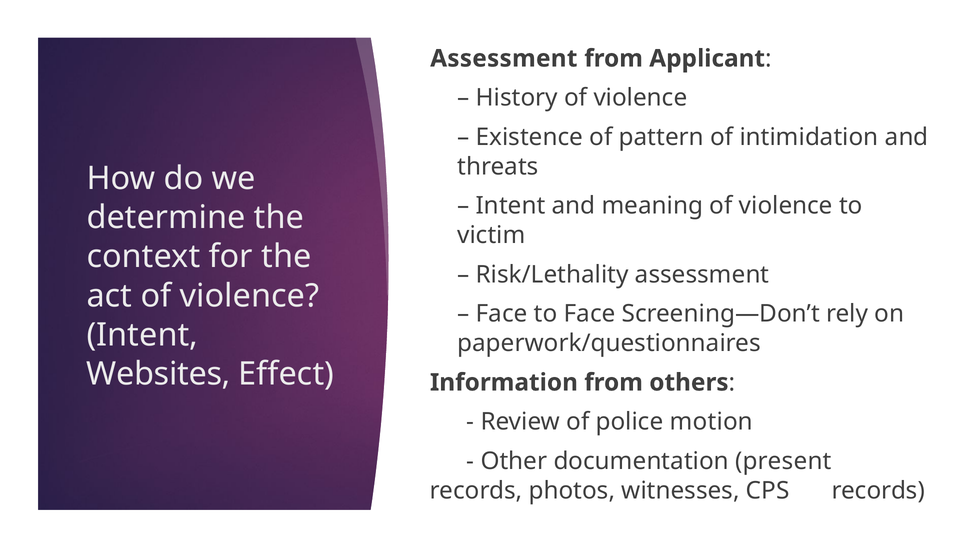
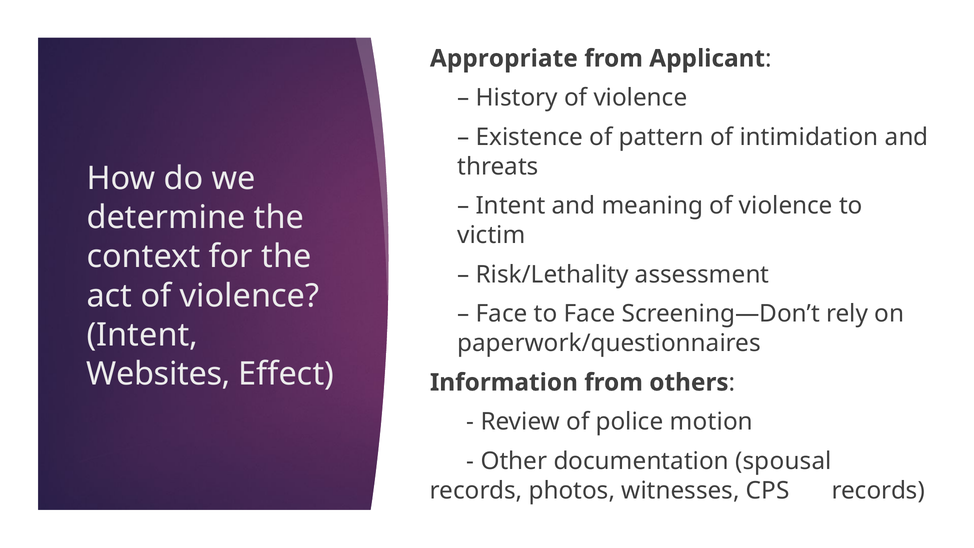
Assessment: Assessment -> Appropriate (504, 59)
present: present -> spousal (783, 461)
